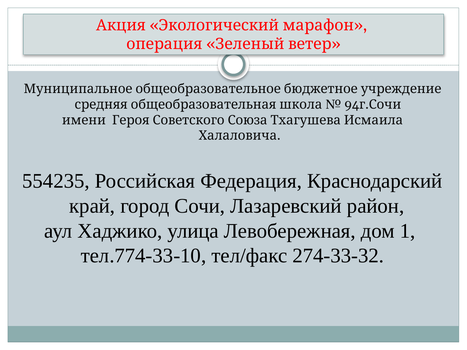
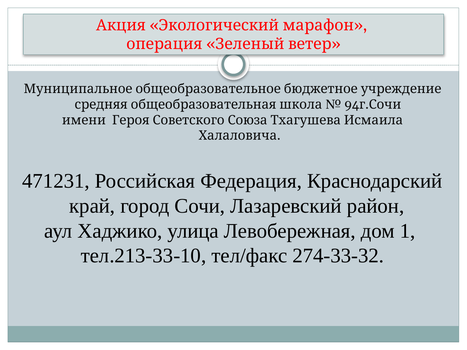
554235: 554235 -> 471231 (56, 181)
тел.774-33-10: тел.774-33-10 -> тел.213-33-10 (143, 256)
